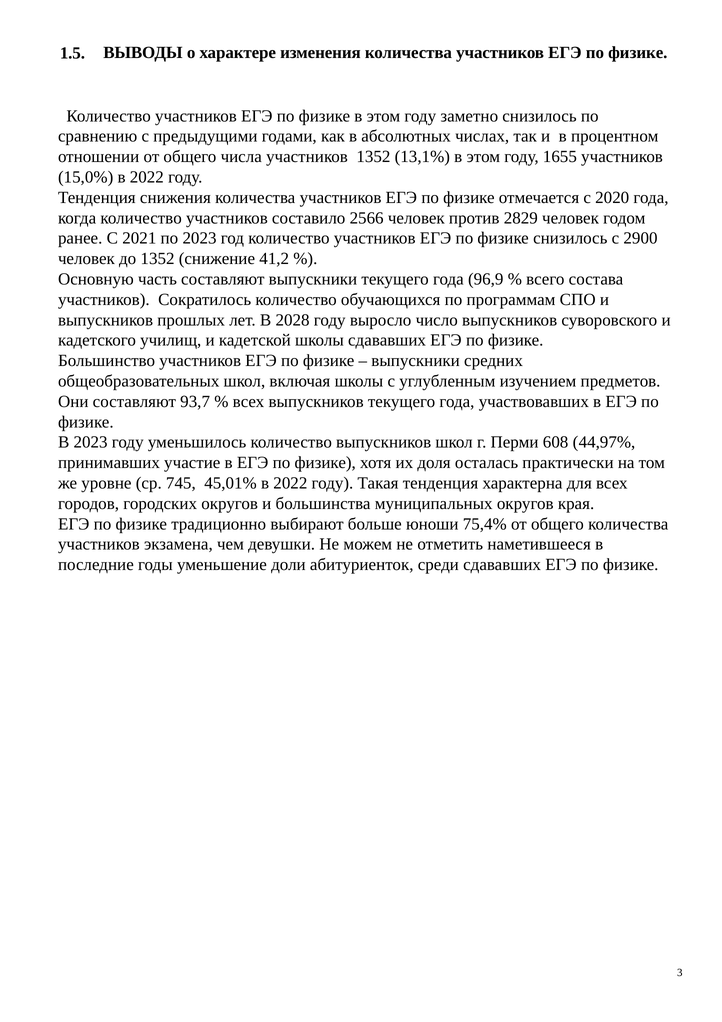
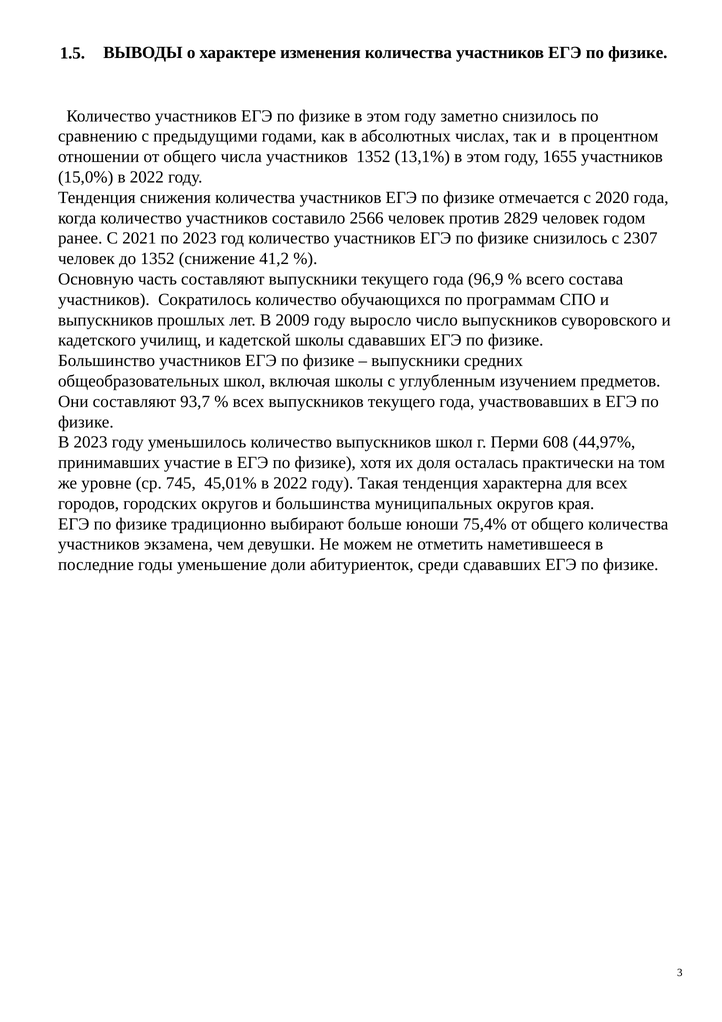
2900: 2900 -> 2307 (641, 238)
2028: 2028 -> 2009 (293, 320)
